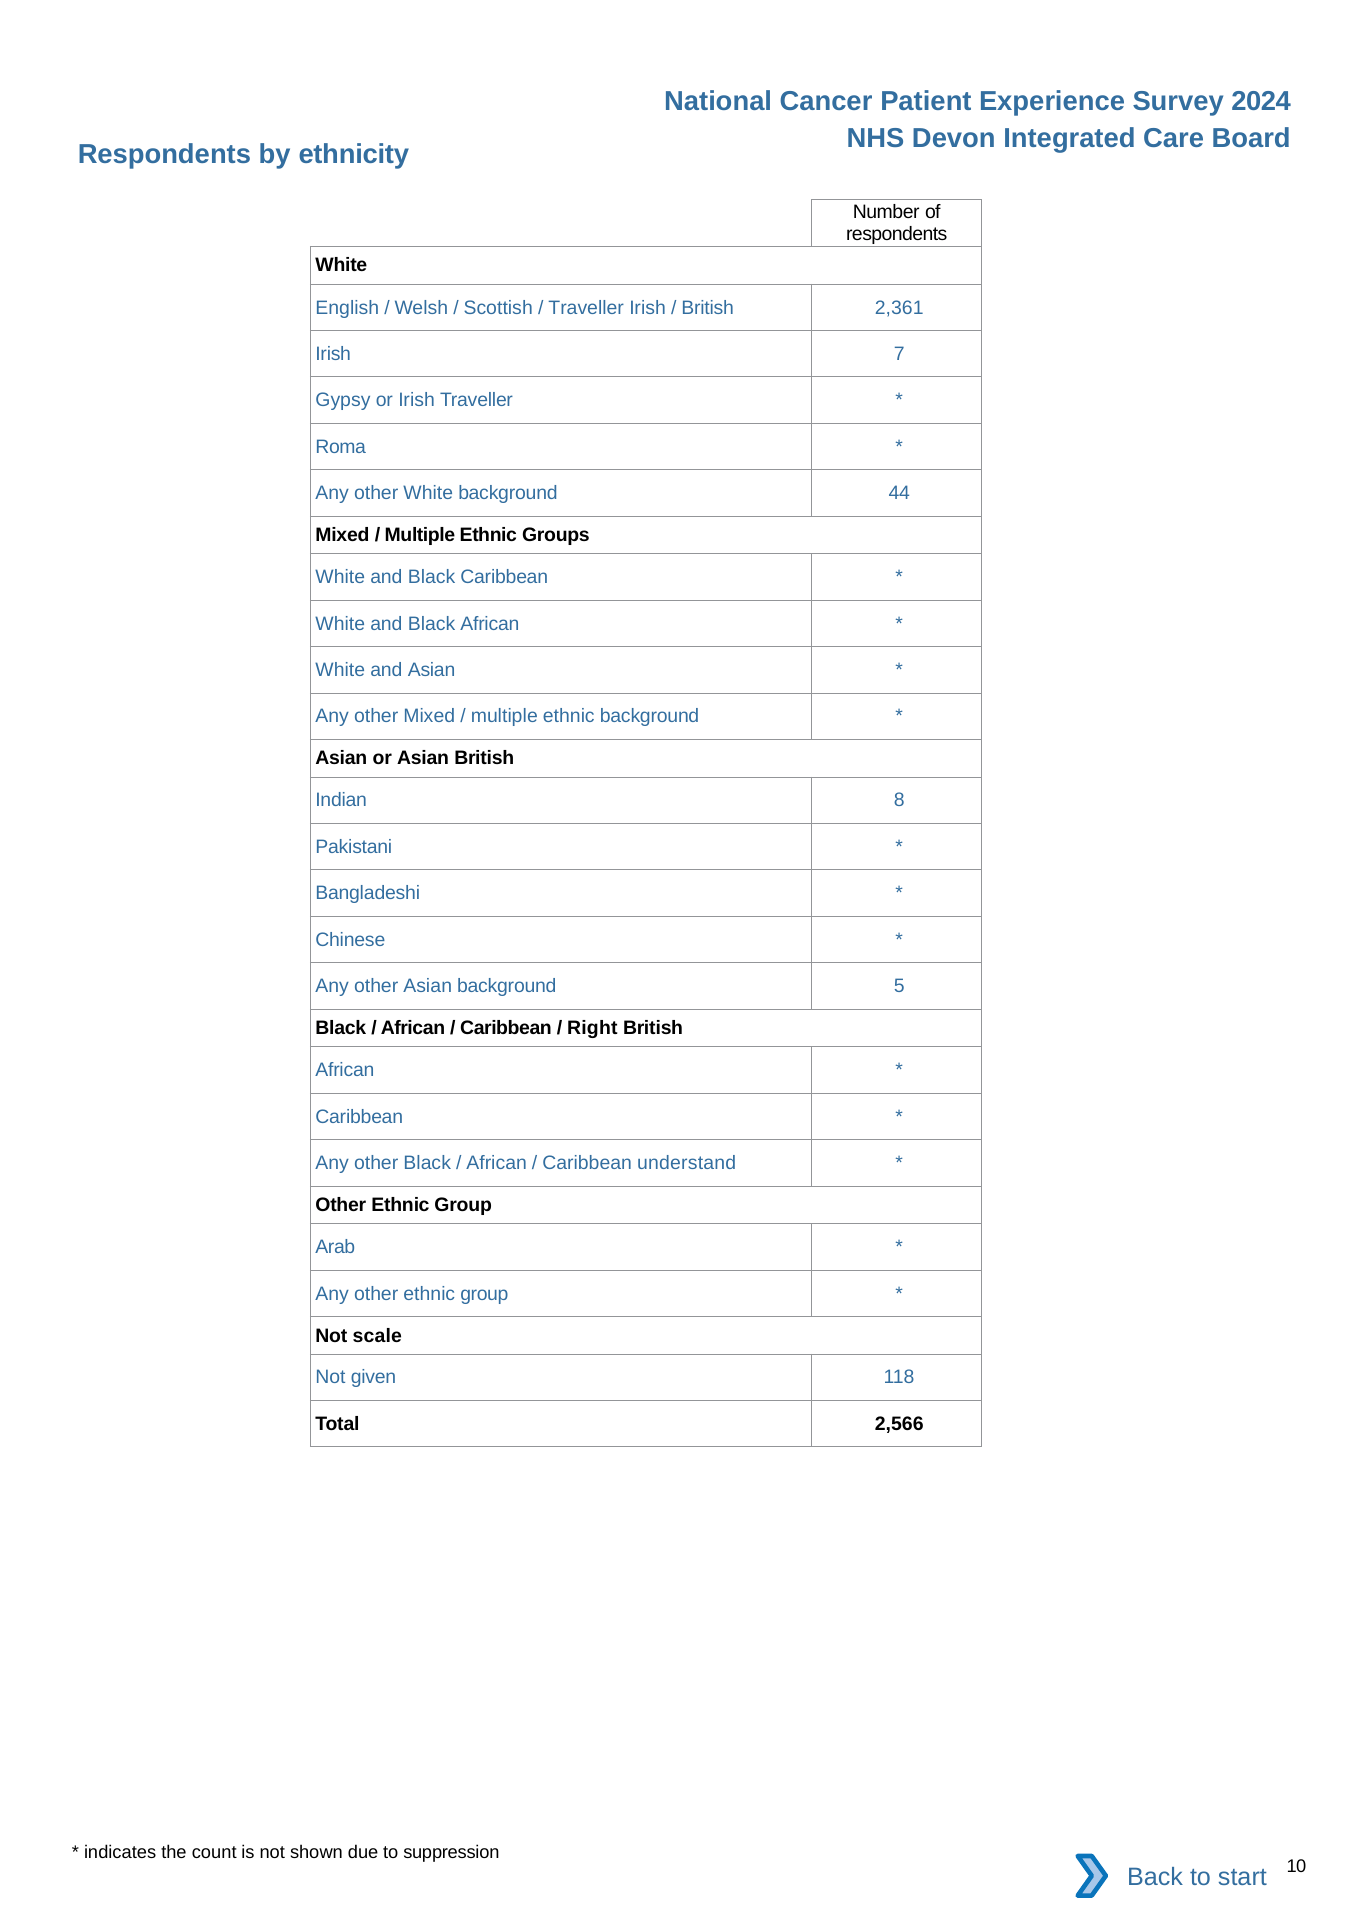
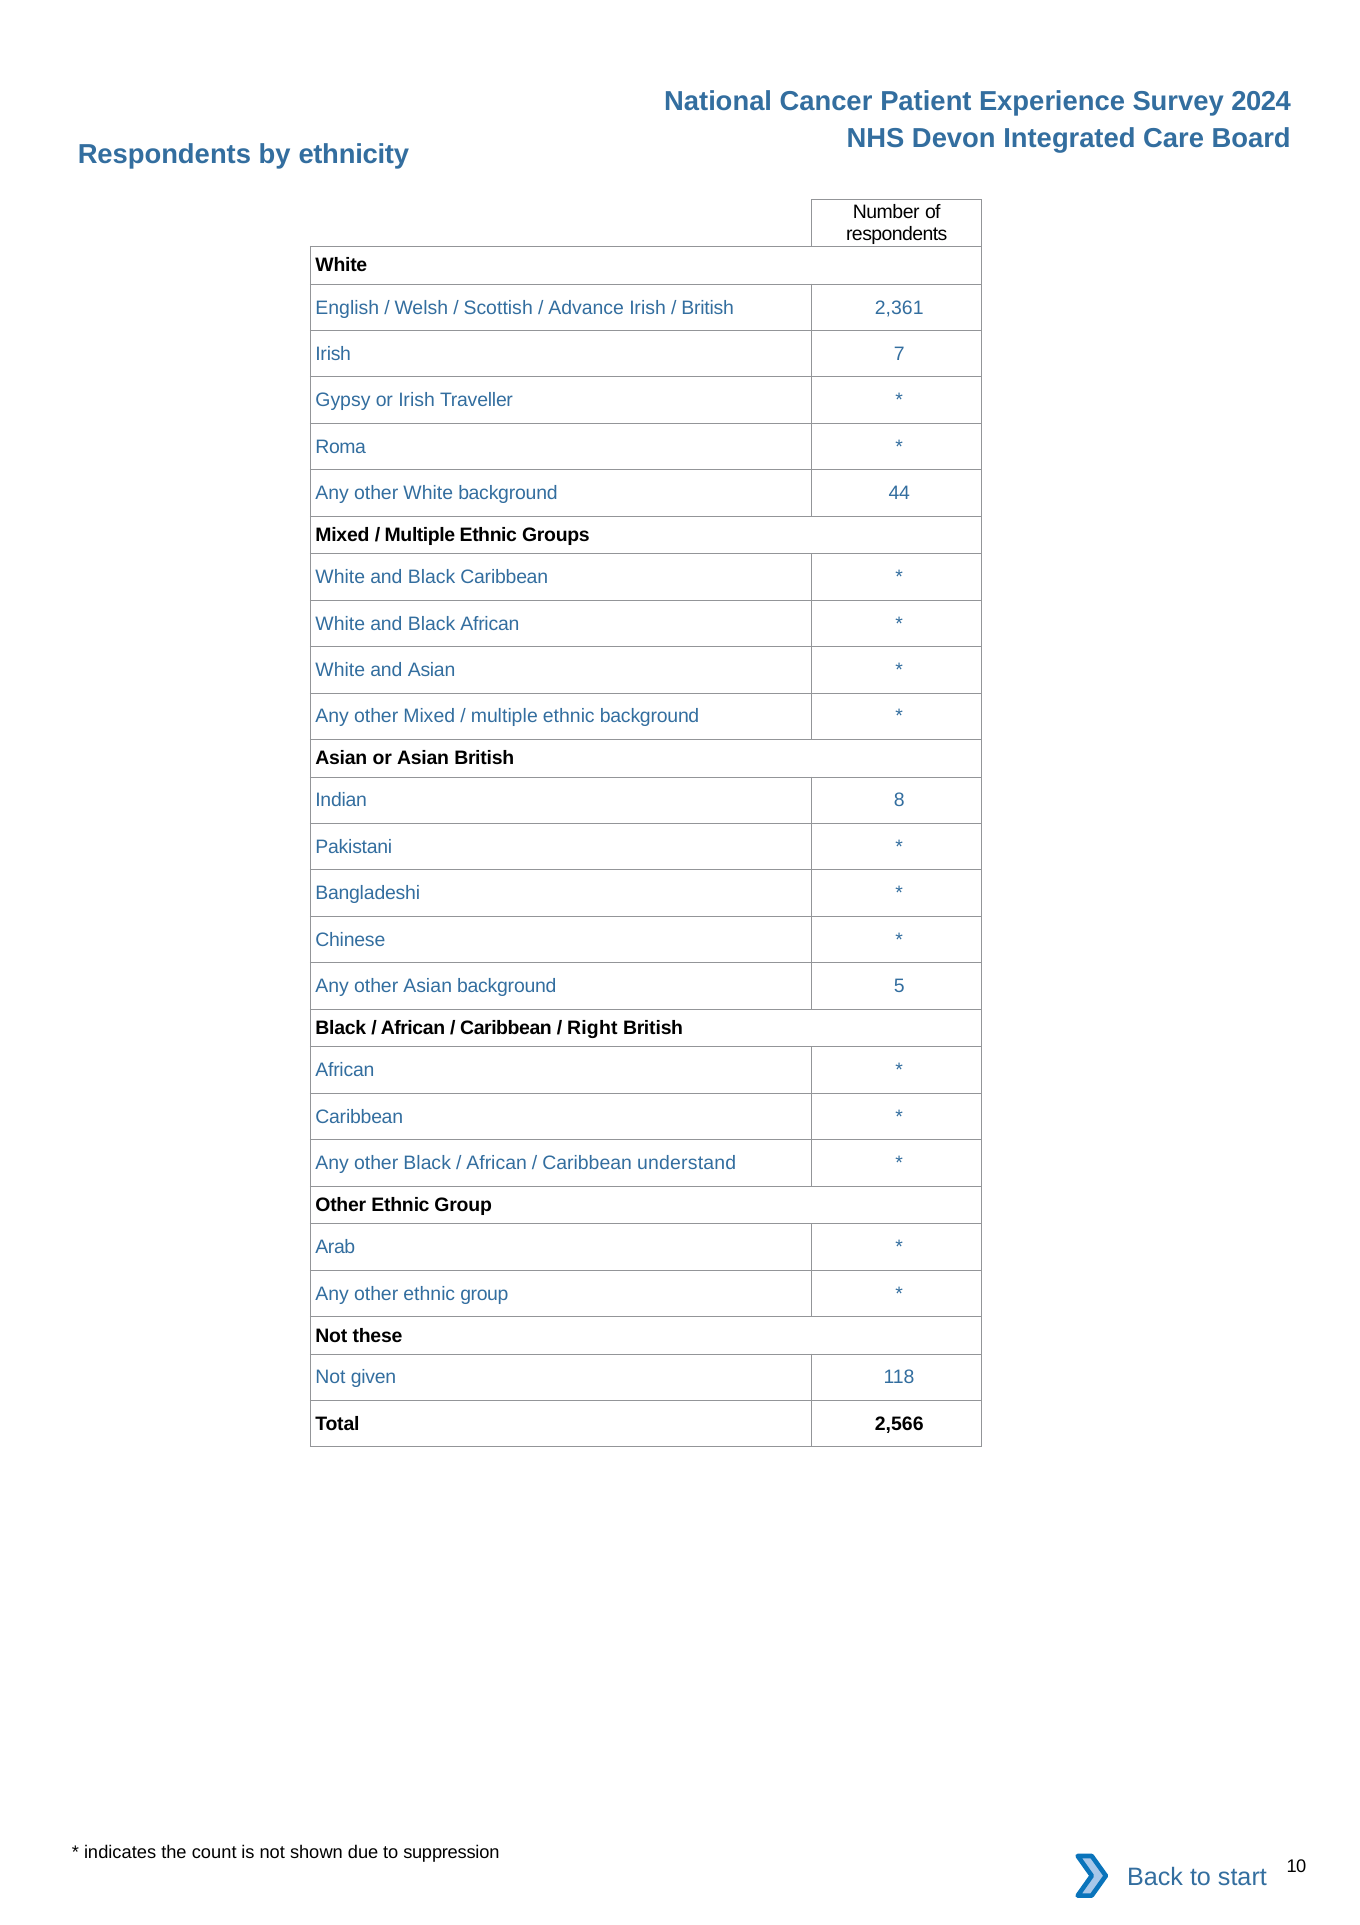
Traveller: Traveller -> Advance (586, 308)
scale: scale -> these (378, 1335)
